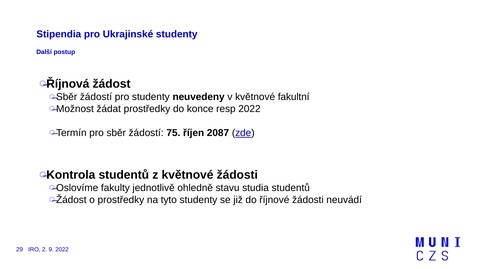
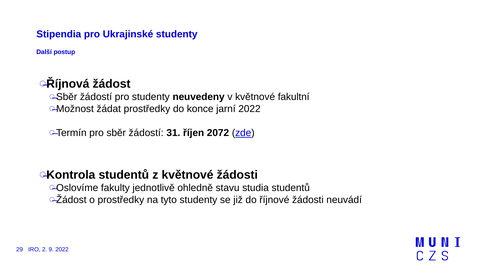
resp: resp -> jarní (226, 109)
75: 75 -> 31 (173, 133)
2087: 2087 -> 2072 (218, 133)
